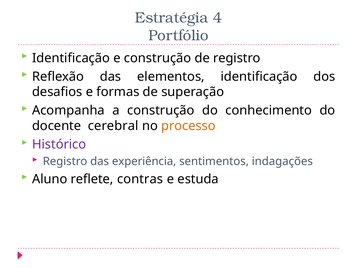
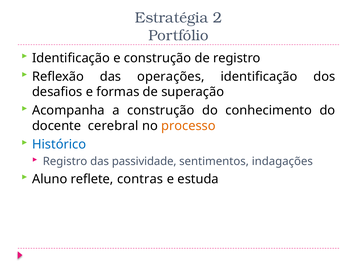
4: 4 -> 2 (217, 18)
elementos: elementos -> operações (171, 76)
Histórico colour: purple -> blue (59, 144)
experiência: experiência -> passividade (144, 161)
